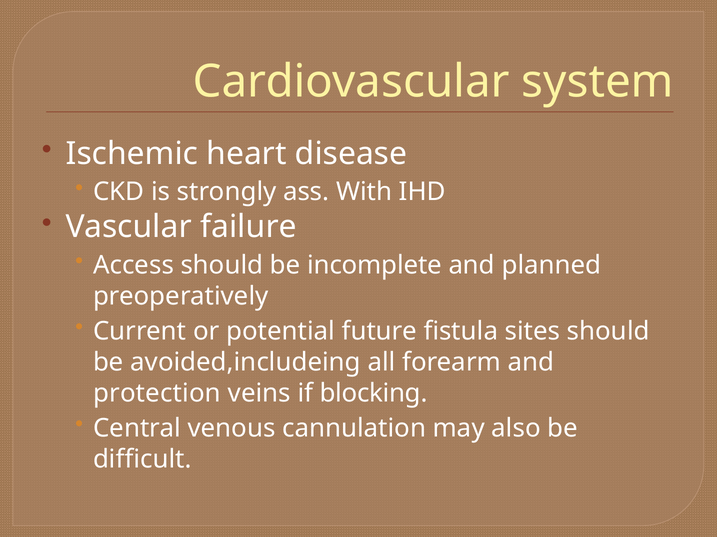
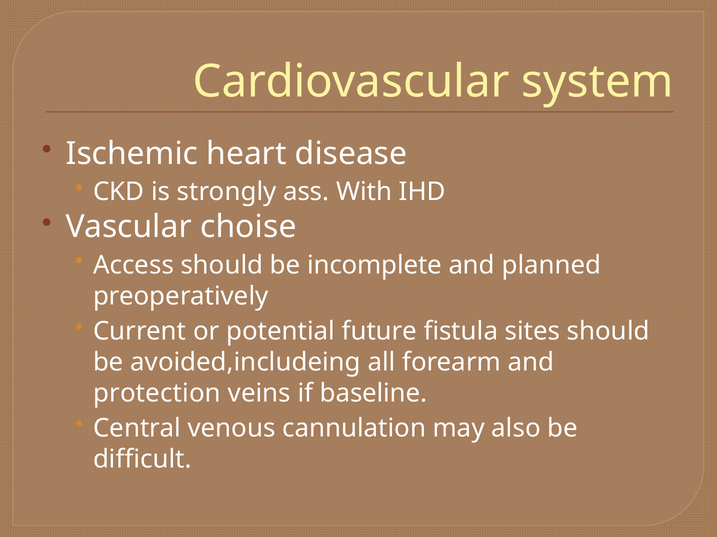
failure: failure -> choise (248, 227)
blocking: blocking -> baseline (374, 394)
